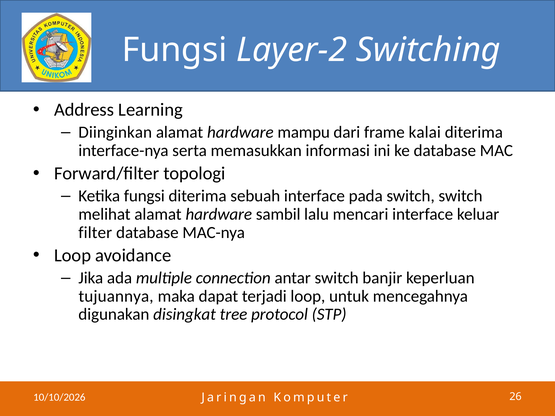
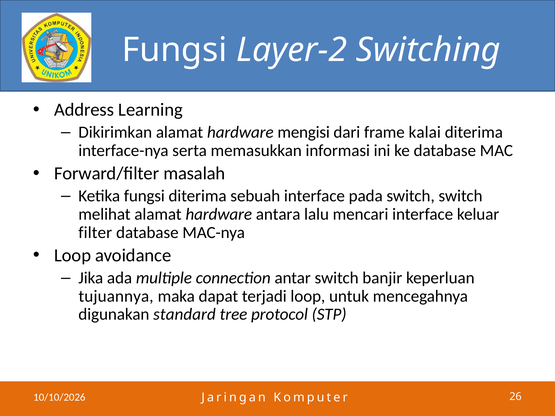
Diinginkan: Diinginkan -> Dikirimkan (115, 132)
mampu: mampu -> mengisi (304, 132)
topologi: topologi -> masalah (194, 173)
sambil: sambil -> antara (278, 214)
disingkat: disingkat -> standard (184, 315)
